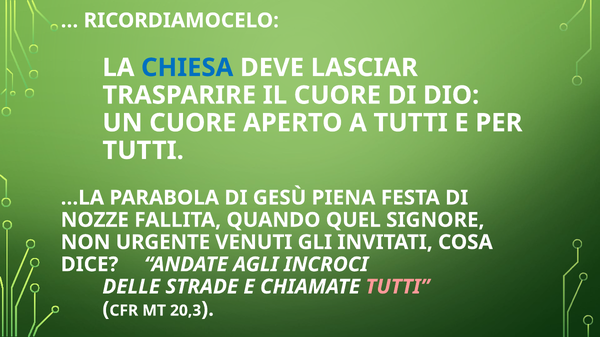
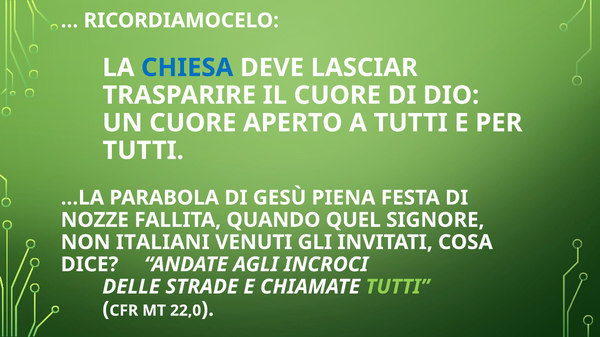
URGENTE: URGENTE -> ITALIANI (163, 243)
TUTTI colour: pink -> light green (398, 287)
20,3: 20,3 -> 22,0 (186, 311)
